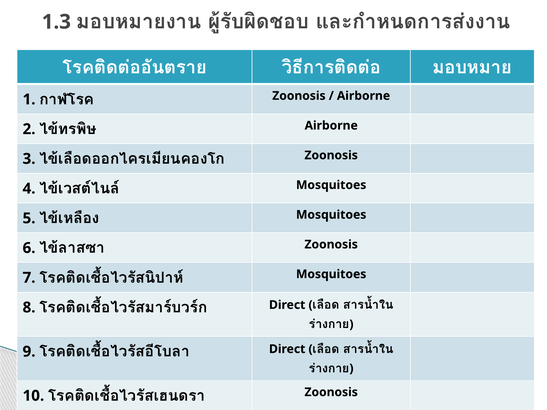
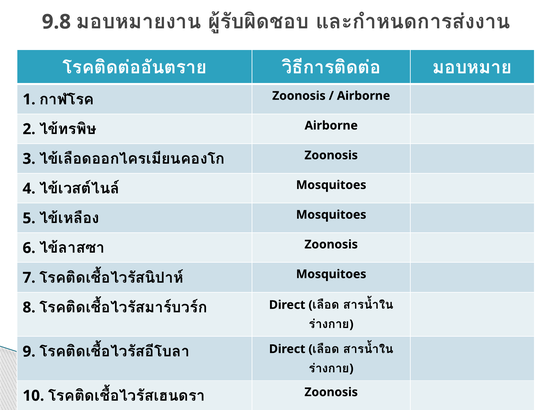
1.3: 1.3 -> 9.8 (56, 22)
